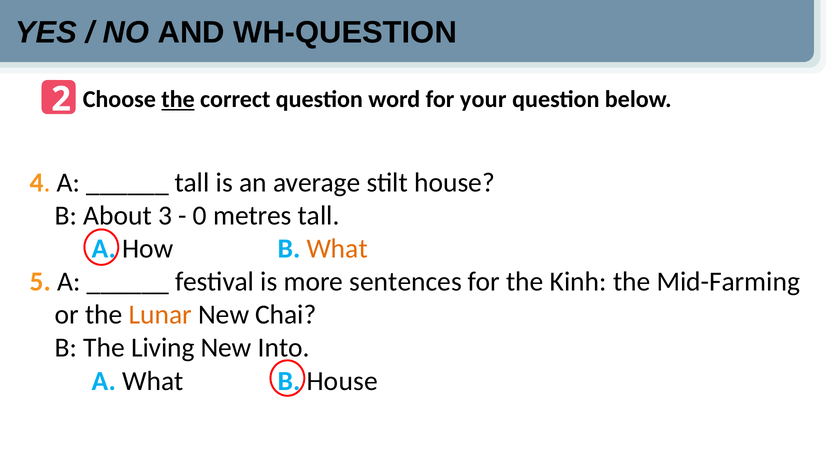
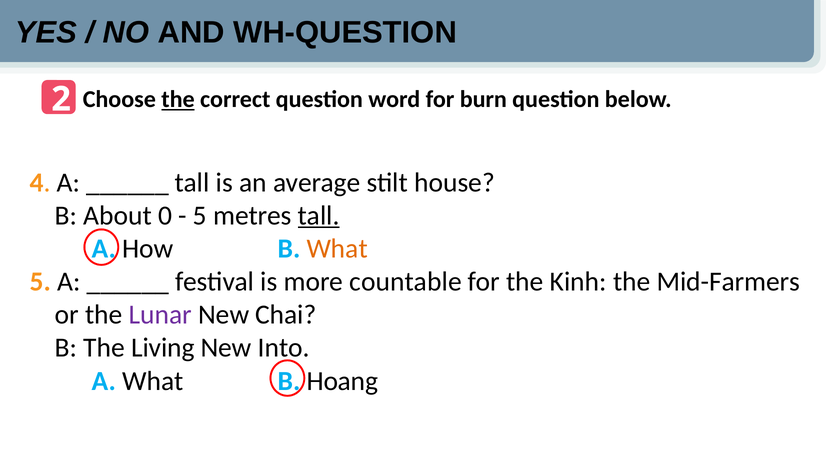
your: your -> burn (483, 99)
3: 3 -> 0 (165, 215)
0: 0 -> 5 (200, 215)
tall underline: none -> present (319, 215)
sentences: sentences -> countable (406, 281)
Mid-Farming: Mid-Farming -> Mid-Farmers (728, 281)
Lunar colour: orange -> purple (160, 315)
B House: House -> Hoang (342, 381)
